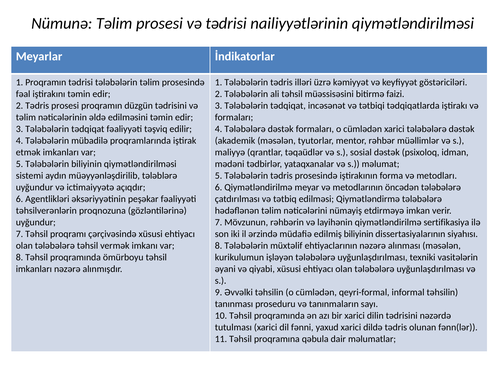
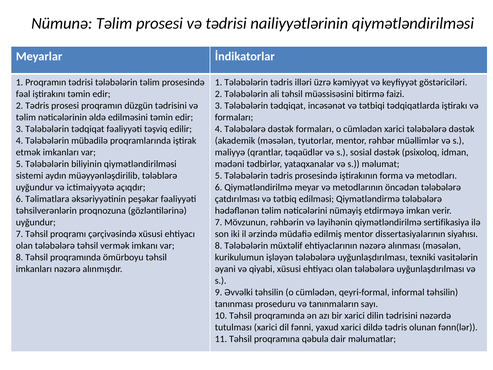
Agentlikləri: Agentlikləri -> Təlimatlara (47, 199)
edilmiş biliyinin: biliyinin -> mentor (359, 234)
